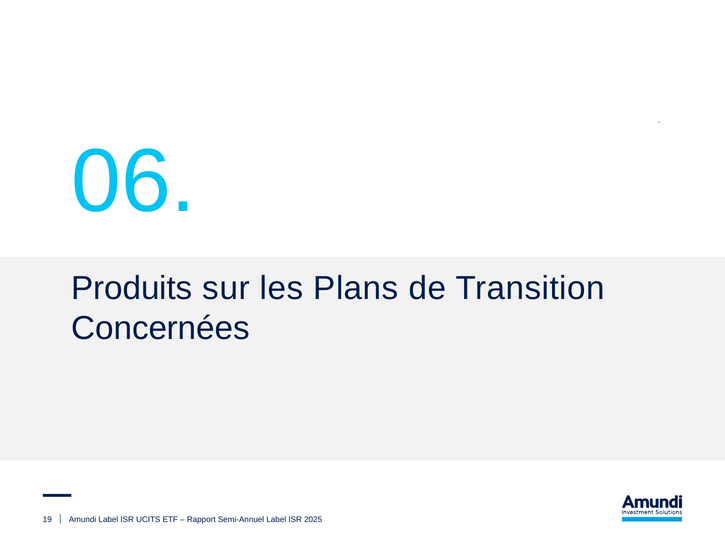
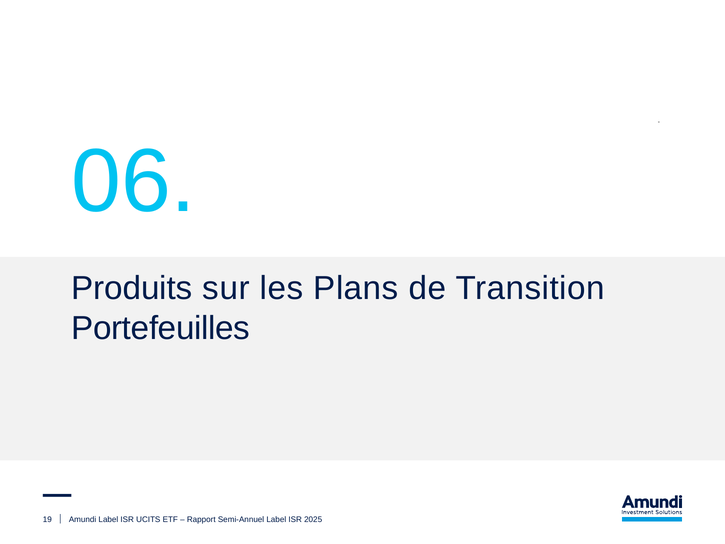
Concernées: Concernées -> Portefeuilles (161, 328)
